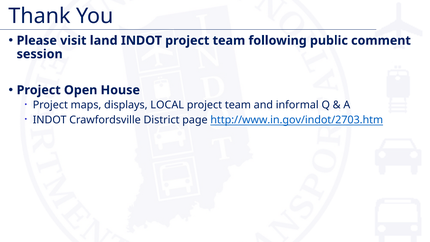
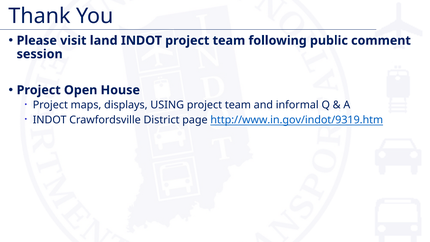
LOCAL: LOCAL -> USING (167, 105)
http://www.in.gov/indot/2703.htm: http://www.in.gov/indot/2703.htm -> http://www.in.gov/indot/9319.htm (297, 120)
